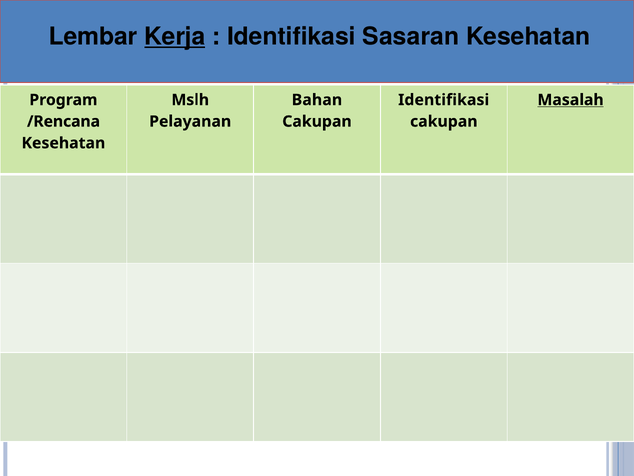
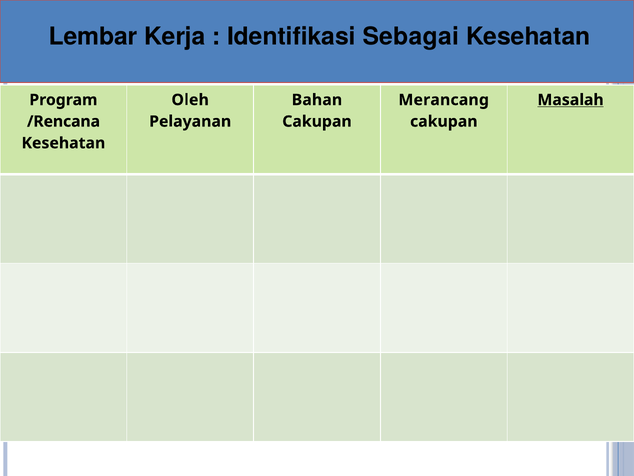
Kerja underline: present -> none (175, 37)
Sasaran: Sasaran -> Sebagai (411, 37)
Mslh: Mslh -> Oleh (190, 100)
Identifikasi: Identifikasi -> Merancang (444, 100)
